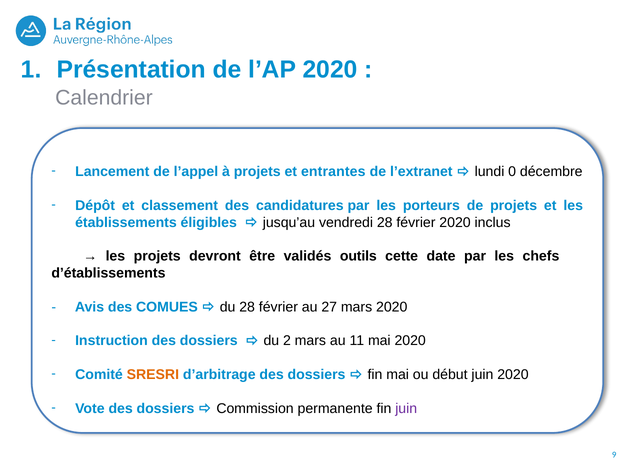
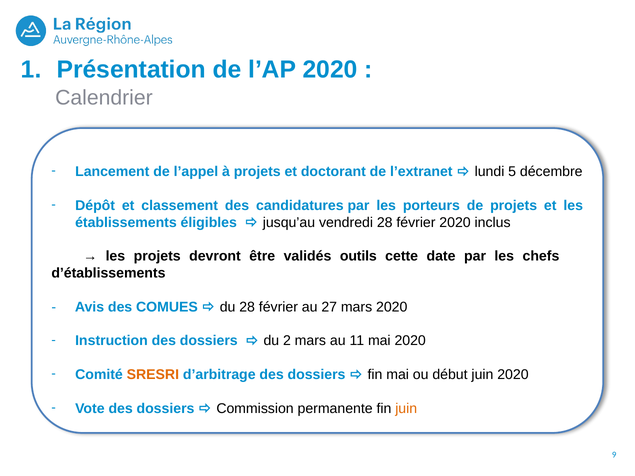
entrantes: entrantes -> doctorant (333, 172)
0: 0 -> 5 (512, 172)
juin colour: purple -> orange (406, 409)
